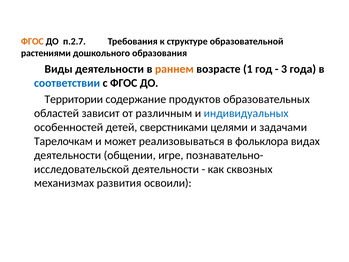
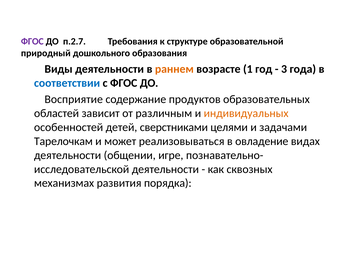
ФГОС colour: orange -> purple (32, 41)
растениями: растениями -> природный (46, 53)
Территории: Территории -> Восприятие (74, 99)
индивидуальных colour: blue -> orange (246, 113)
фольклора: фольклора -> овладение (262, 141)
освоили: освоили -> порядка (168, 183)
